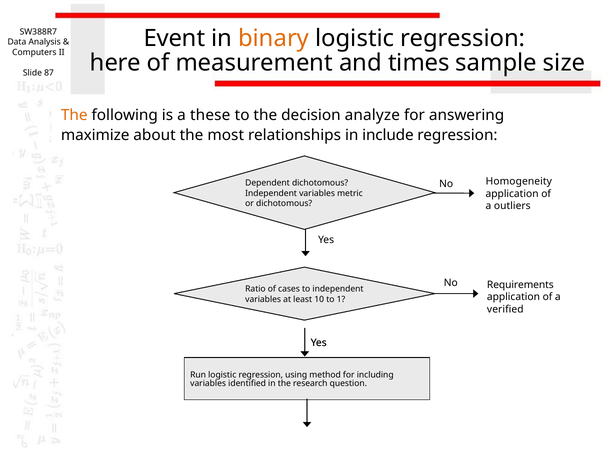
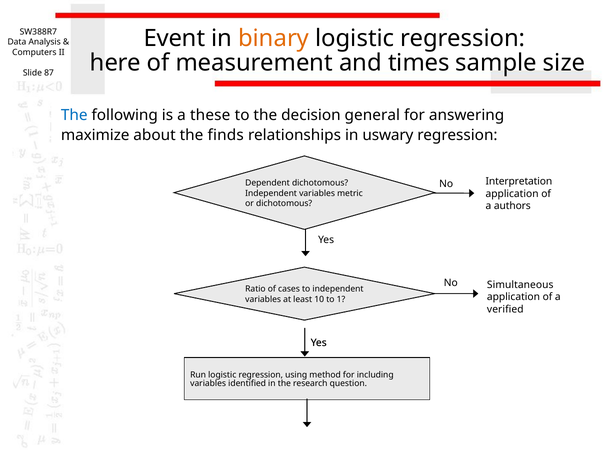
The colour: orange -> blue (74, 115)
analyze: analyze -> general (372, 115)
most: most -> finds (226, 135)
include: include -> uswary (388, 135)
Homogeneity: Homogeneity -> Interpretation (519, 182)
outliers: outliers -> authors (512, 206)
Requirements: Requirements -> Simultaneous (520, 285)
